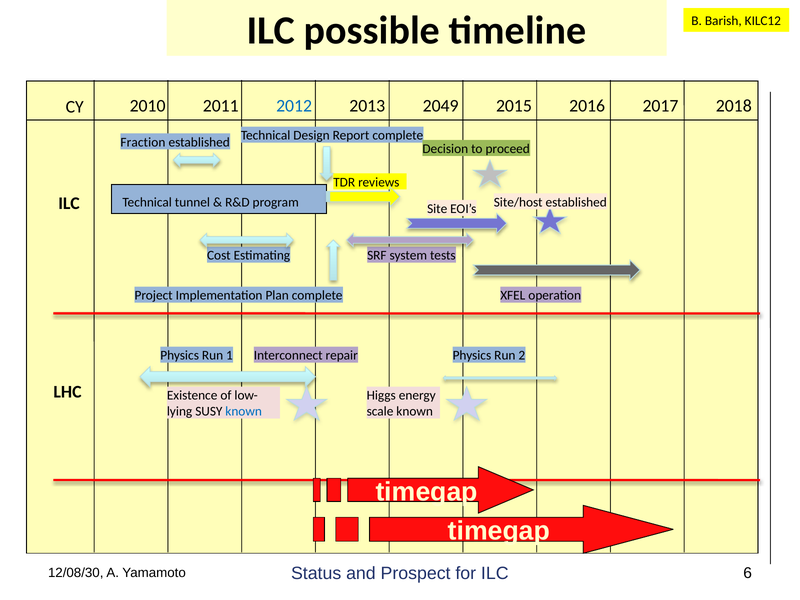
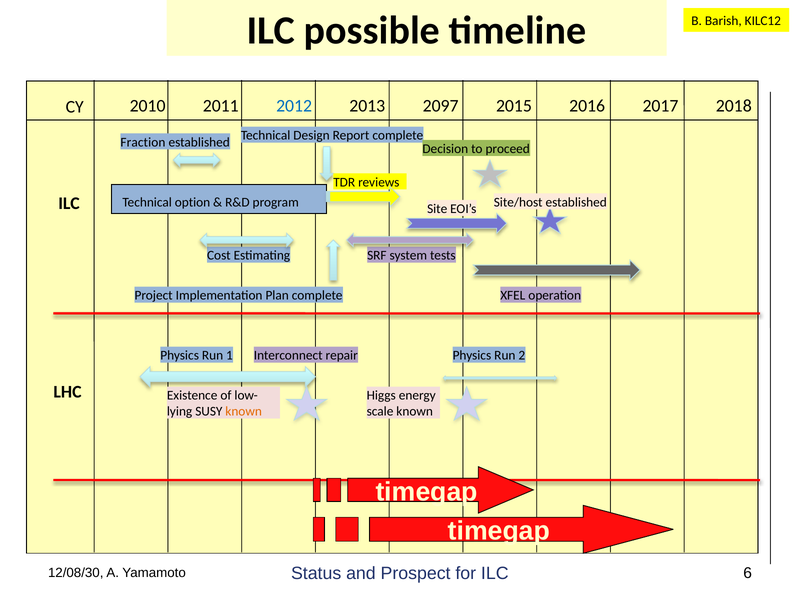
2049: 2049 -> 2097 (441, 106)
tunnel: tunnel -> option (192, 202)
known colour: blue -> orange (244, 412)
